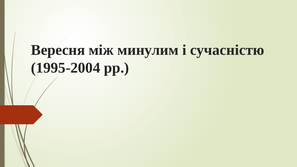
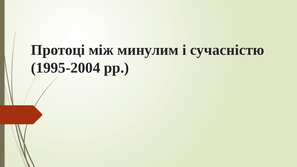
Вересня: Вересня -> Протоці (58, 50)
